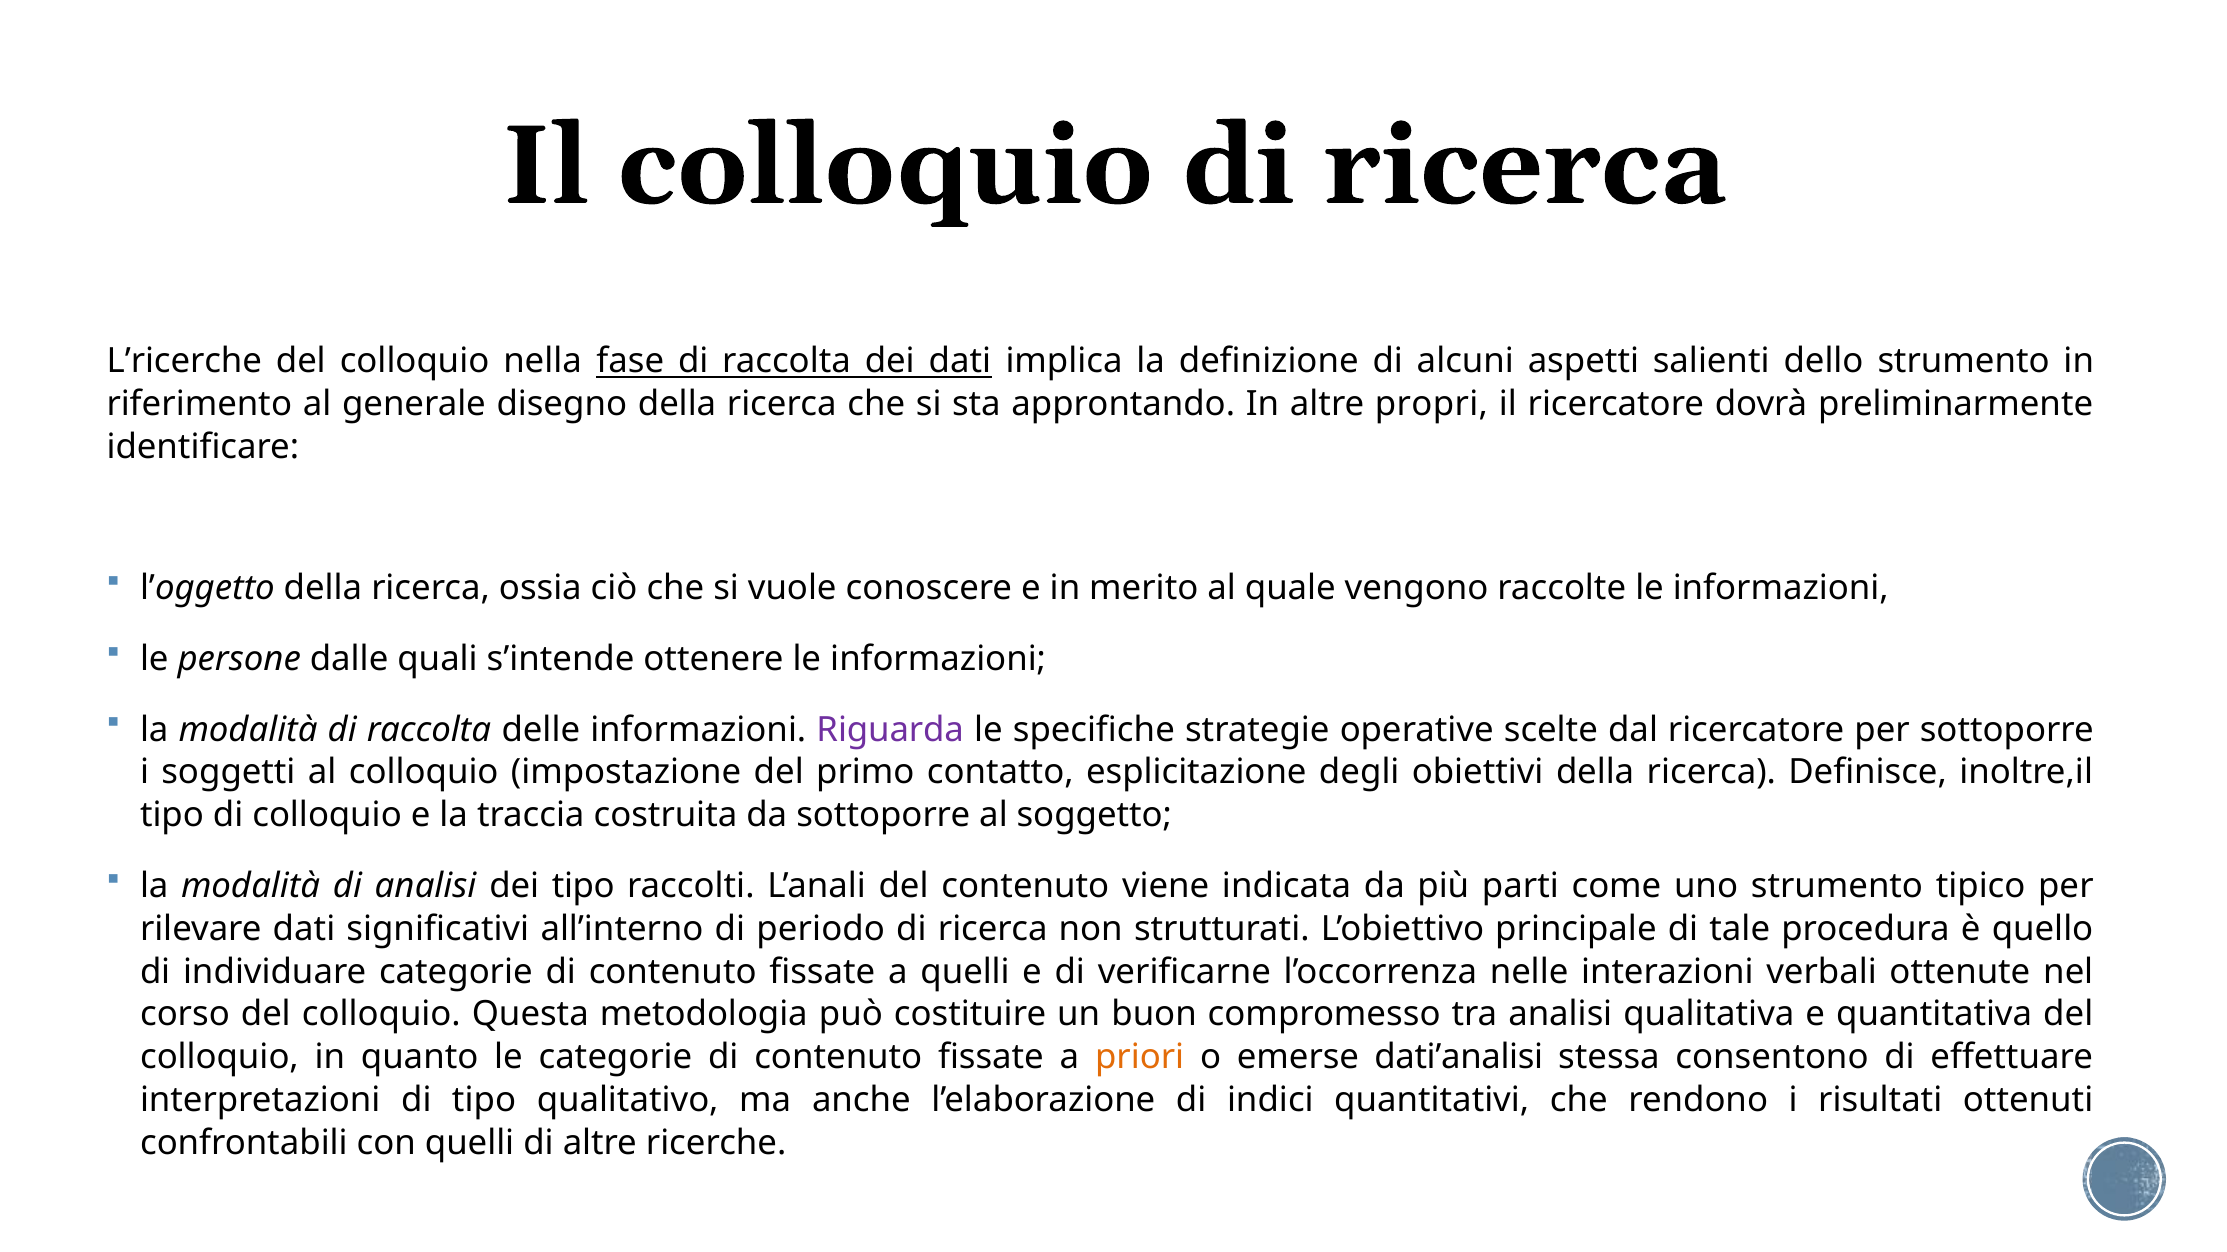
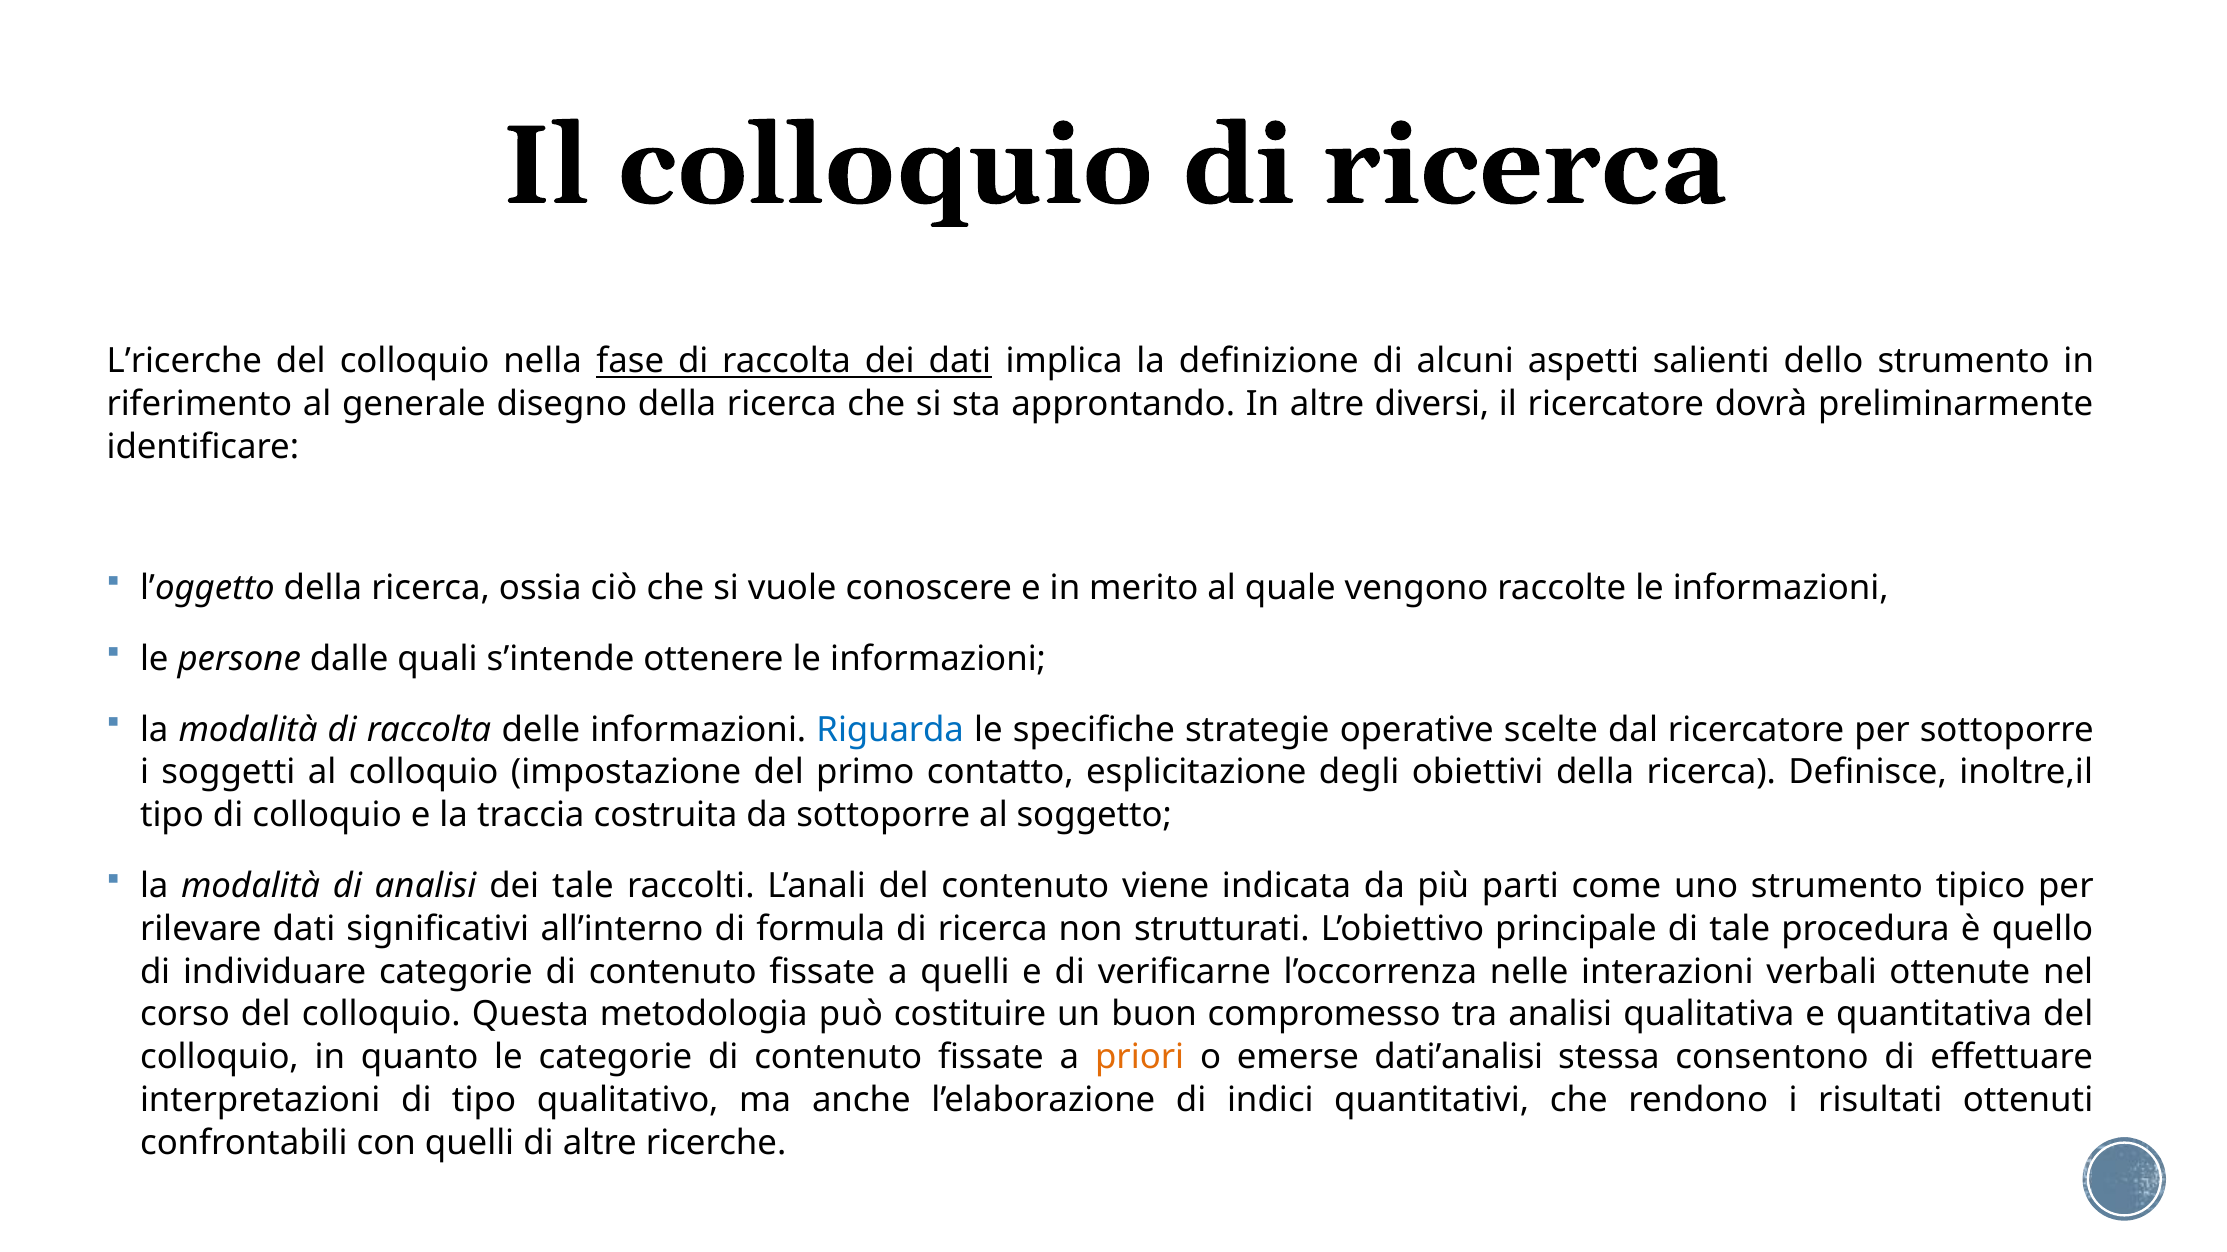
propri: propri -> diversi (1432, 404)
Riguarda colour: purple -> blue (890, 730)
dei tipo: tipo -> tale (583, 886)
periodo: periodo -> formula (821, 929)
